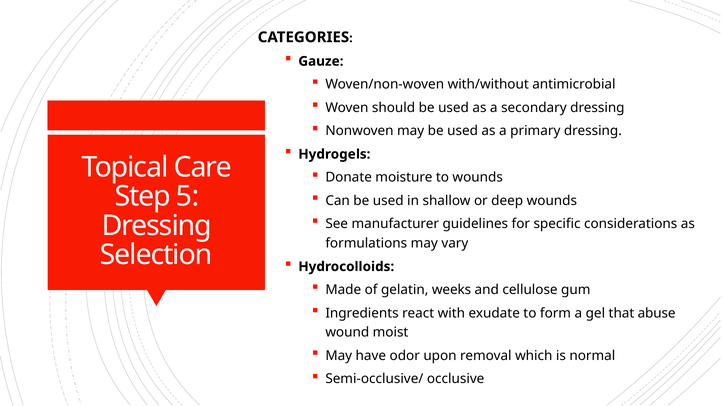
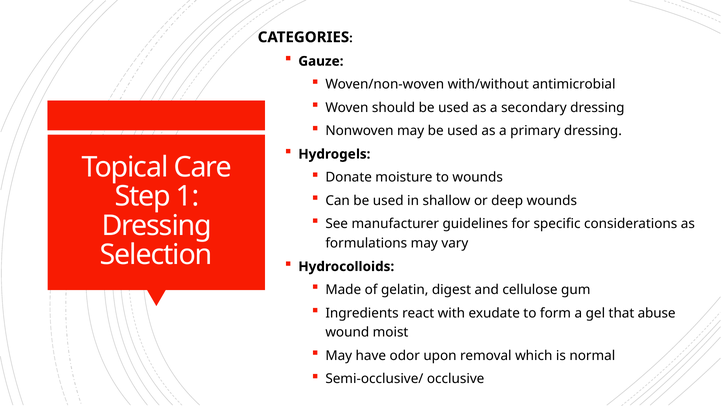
5: 5 -> 1 (188, 197)
weeks: weeks -> digest (451, 290)
